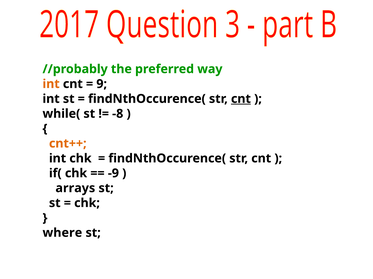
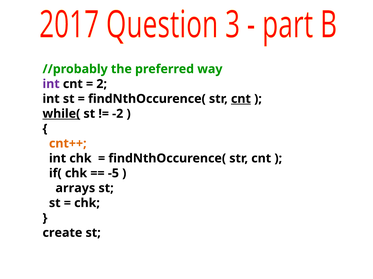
int colour: orange -> purple (51, 84)
9: 9 -> 2 (102, 84)
while( underline: none -> present (61, 114)
-8: -8 -> -2 (118, 114)
-9: -9 -> -5 (113, 174)
where: where -> create (62, 233)
